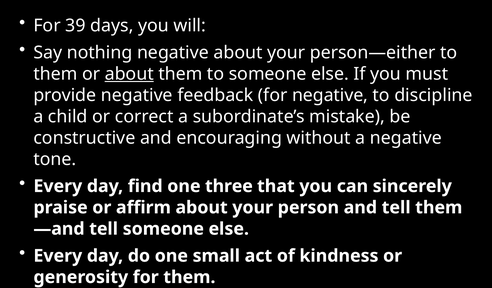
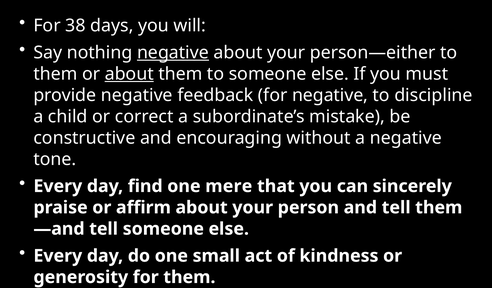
39: 39 -> 38 (75, 26)
negative underline: none -> present (173, 53)
three: three -> mere (229, 186)
